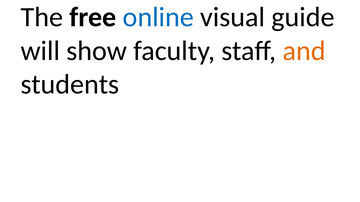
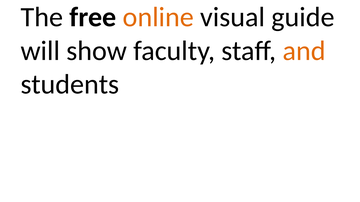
online colour: blue -> orange (158, 17)
